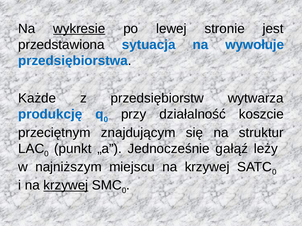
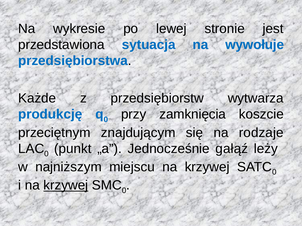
wykresie underline: present -> none (79, 29)
działalność: działalność -> zamknięcia (193, 115)
struktur: struktur -> rodzaje (261, 133)
